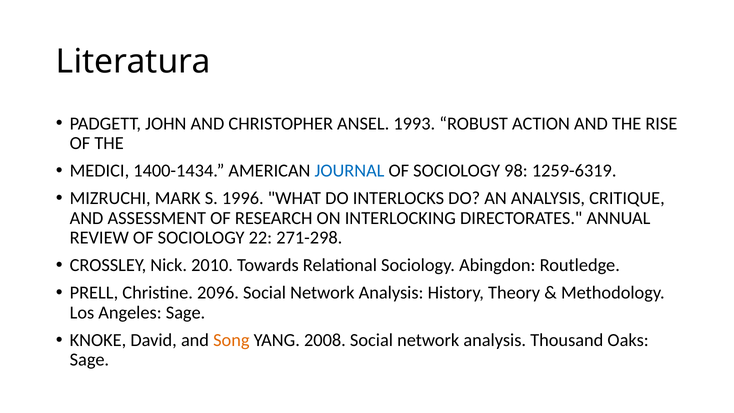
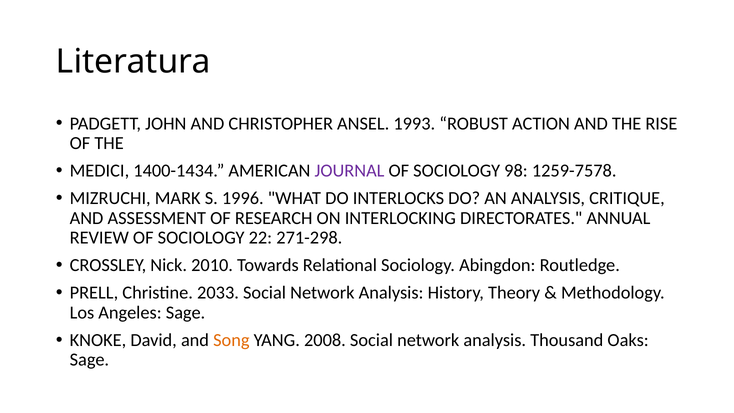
JOURNAL colour: blue -> purple (350, 171)
1259-6319: 1259-6319 -> 1259-7578 (574, 171)
2096: 2096 -> 2033 (218, 293)
